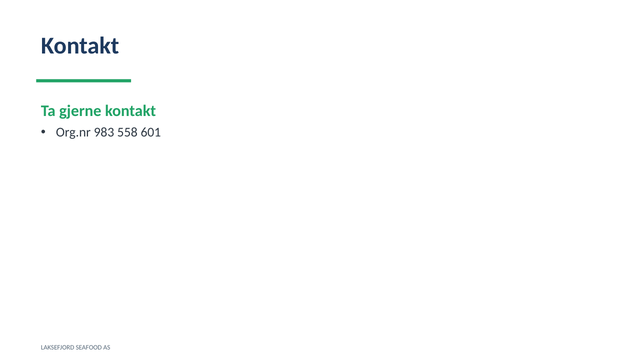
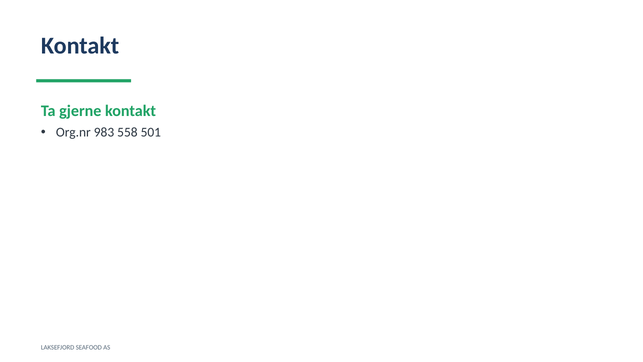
601: 601 -> 501 (151, 132)
